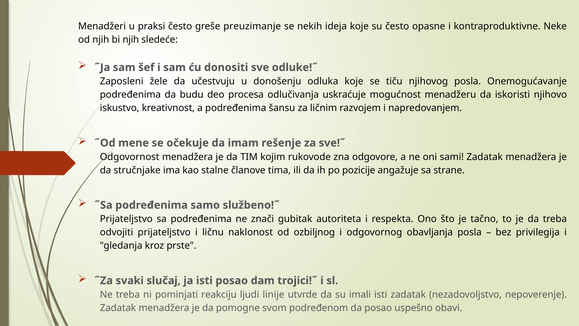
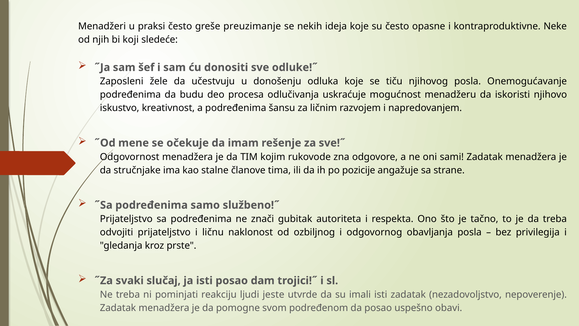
bi njih: njih -> koji (131, 40)
linije: linije -> jeste (273, 294)
